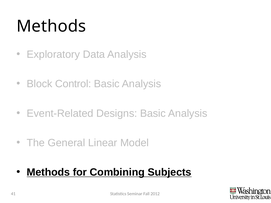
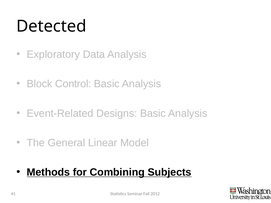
Methods: Methods -> Detected (51, 26)
